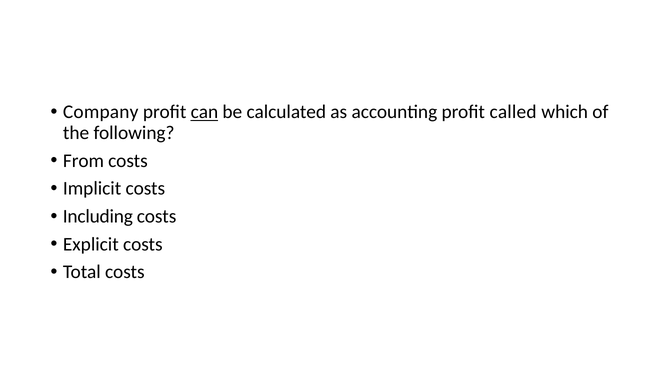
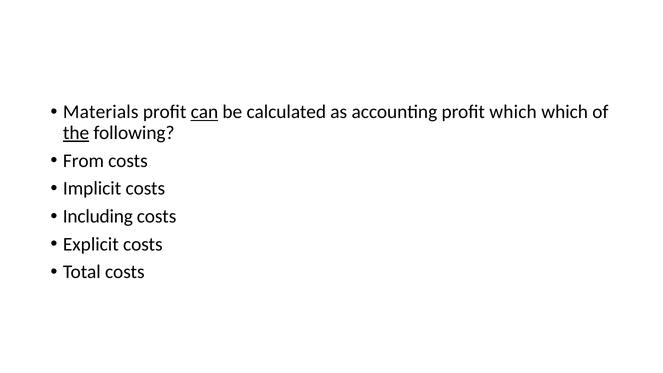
Company: Company -> Materials (101, 112)
profit called: called -> which (513, 112)
the underline: none -> present (76, 133)
